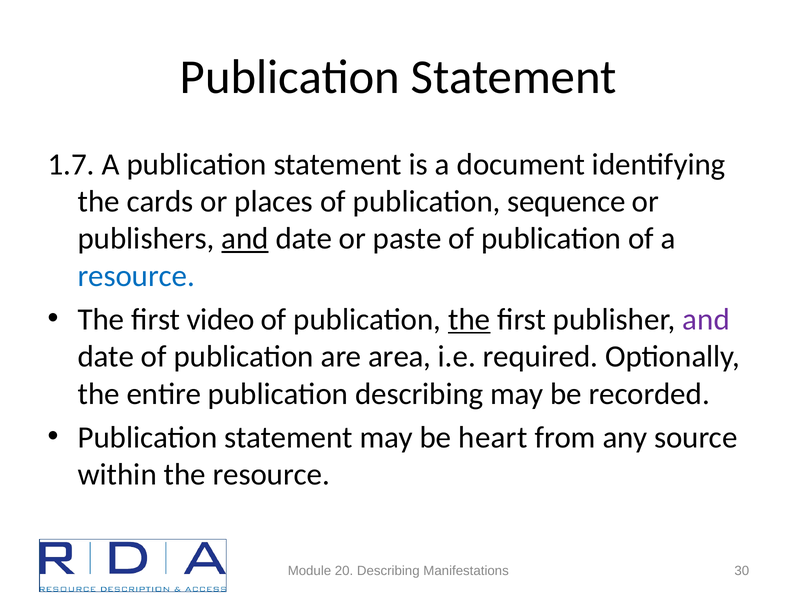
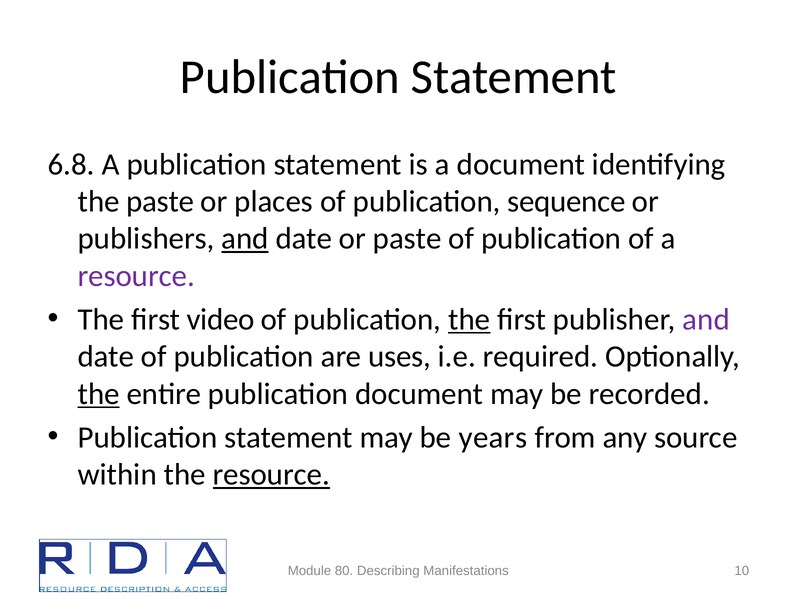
1.7: 1.7 -> 6.8 (71, 164)
the cards: cards -> paste (160, 201)
resource colour: blue -> purple (136, 276)
area: area -> uses (400, 357)
the underline: none -> present (99, 394)
publication describing: describing -> document (419, 394)
heart: heart -> years (493, 437)
resource underline: none -> present (271, 474)
20: 20 -> 80 (344, 571)
30: 30 -> 10 (742, 571)
